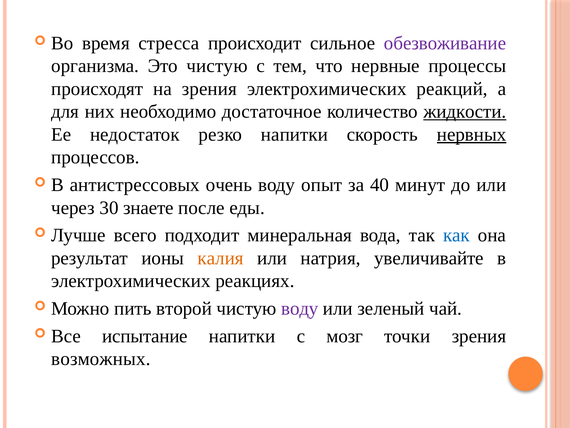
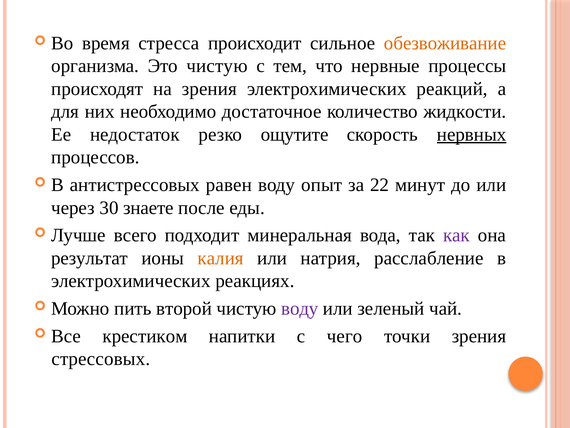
обезвоживание colour: purple -> orange (445, 43)
жидкости underline: present -> none (465, 112)
резко напитки: напитки -> ощутите (295, 134)
очень: очень -> равен (229, 185)
40: 40 -> 22 (380, 185)
как colour: blue -> purple (457, 235)
увеличивайте: увеличивайте -> расслабление (429, 258)
испытание: испытание -> крестиком (145, 336)
мозг: мозг -> чего (345, 336)
возможных: возможных -> стрессовых (101, 359)
